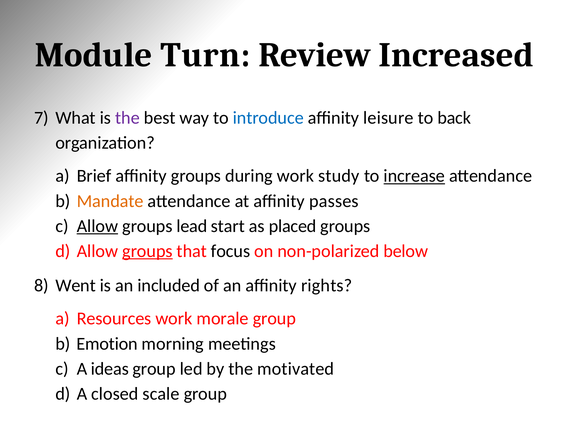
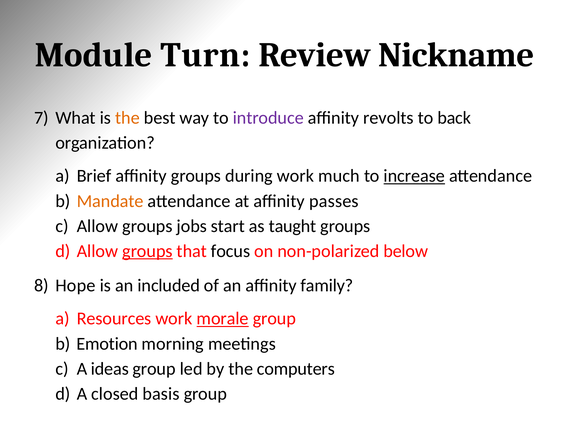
Increased: Increased -> Nickname (456, 55)
the colour: purple -> orange (128, 118)
introduce colour: blue -> purple (268, 118)
leisure: leisure -> revolts (388, 118)
study: study -> much (339, 176)
Allow underline: present -> none (97, 226)
lead: lead -> jobs (192, 226)
placed: placed -> taught (293, 226)
Went: Went -> Hope (75, 285)
rights: rights -> family (327, 285)
morale underline: none -> present (223, 318)
motivated: motivated -> computers (296, 369)
scale: scale -> basis (161, 394)
